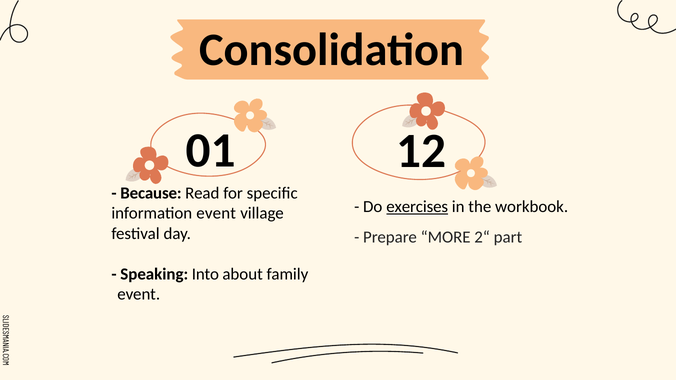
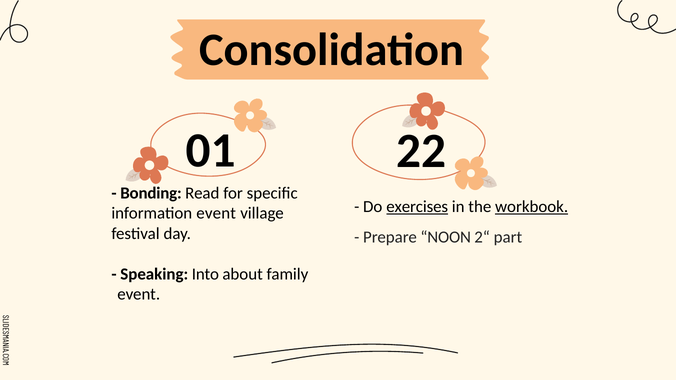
12: 12 -> 22 (421, 151)
Because: Because -> Bonding (151, 193)
workbook underline: none -> present (532, 207)
MORE: MORE -> NOON (446, 237)
